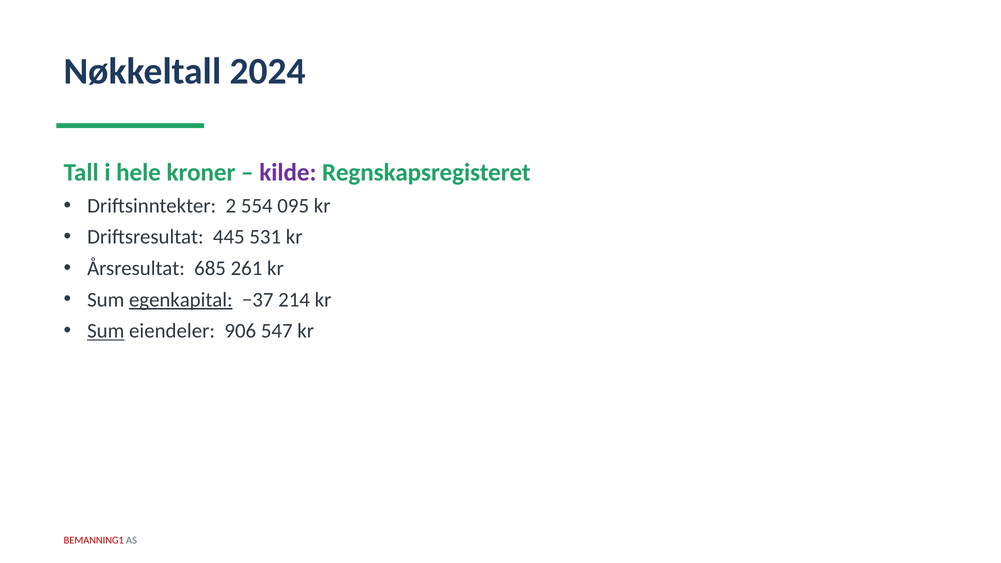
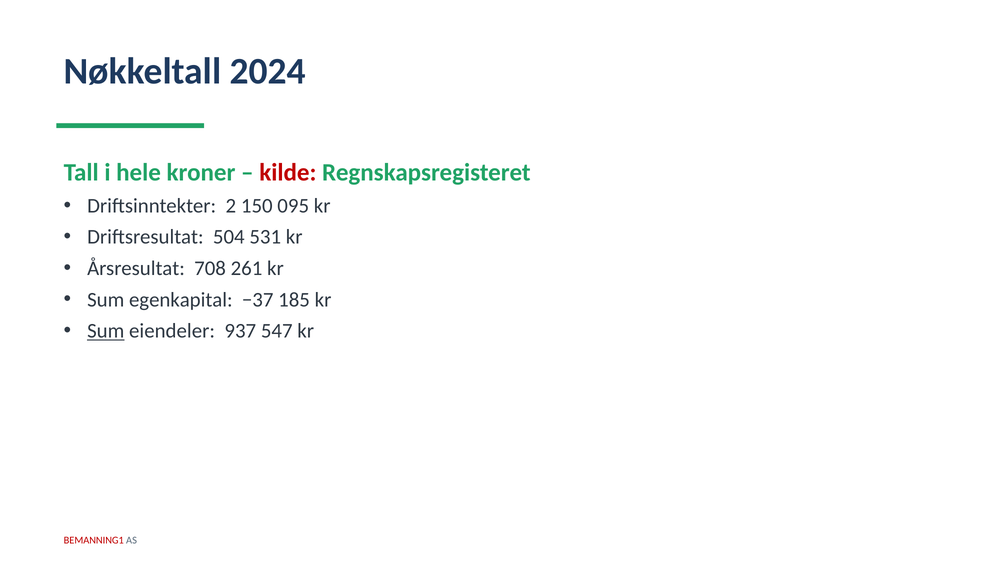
kilde colour: purple -> red (288, 172)
554: 554 -> 150 (257, 206)
445: 445 -> 504 (229, 237)
685: 685 -> 708 (210, 268)
egenkapital underline: present -> none (181, 300)
214: 214 -> 185 (294, 300)
906: 906 -> 937 (240, 331)
